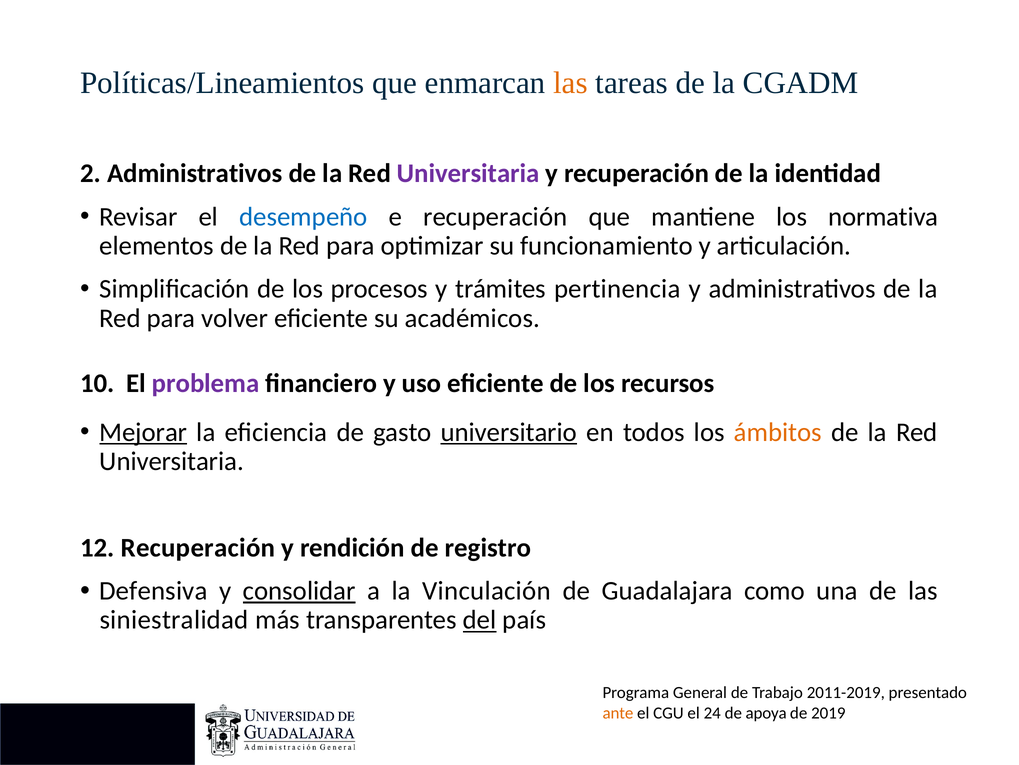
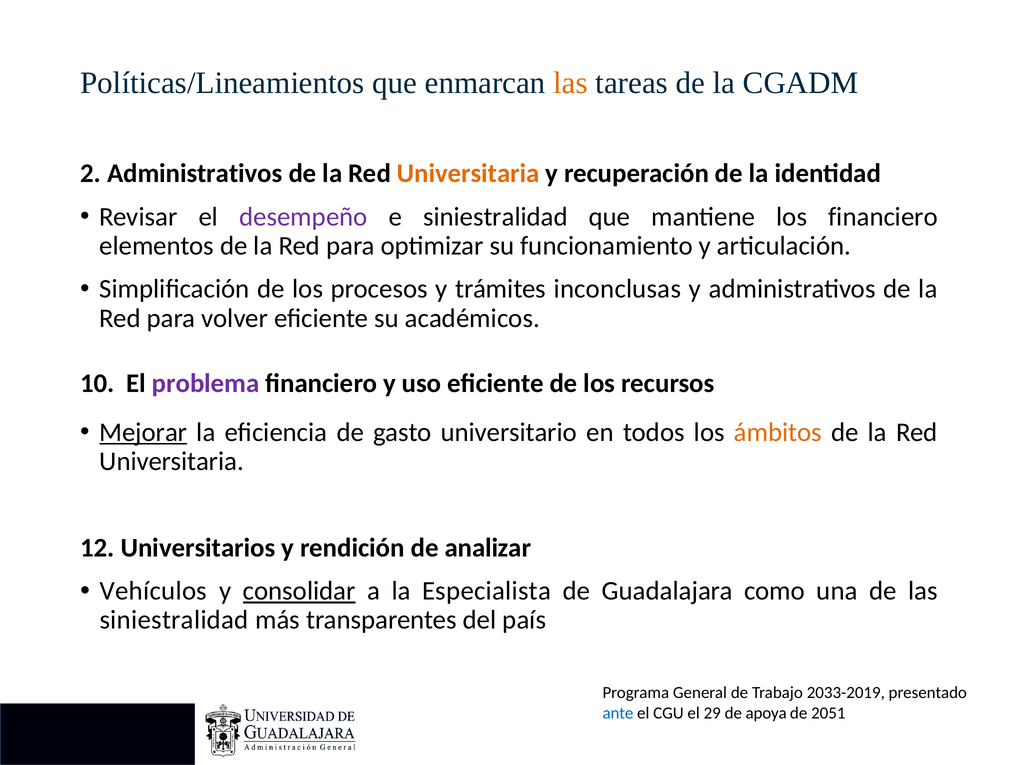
Universitaria colour: purple -> orange (468, 173)
desempeño colour: blue -> purple (303, 217)
e recuperación: recuperación -> siniestralidad (495, 217)
los normativa: normativa -> financiero (883, 217)
pertinencia: pertinencia -> inconclusas (617, 289)
universitario underline: present -> none (509, 432)
12 Recuperación: Recuperación -> Universitarios (198, 547)
registro: registro -> analizar (488, 547)
Defensiva: Defensiva -> Vehículos (153, 590)
Vinculación: Vinculación -> Especialista (487, 590)
del underline: present -> none (480, 619)
2011-2019: 2011-2019 -> 2033-2019 (846, 692)
ante colour: orange -> blue (618, 713)
24: 24 -> 29 (712, 713)
2019: 2019 -> 2051 (828, 713)
